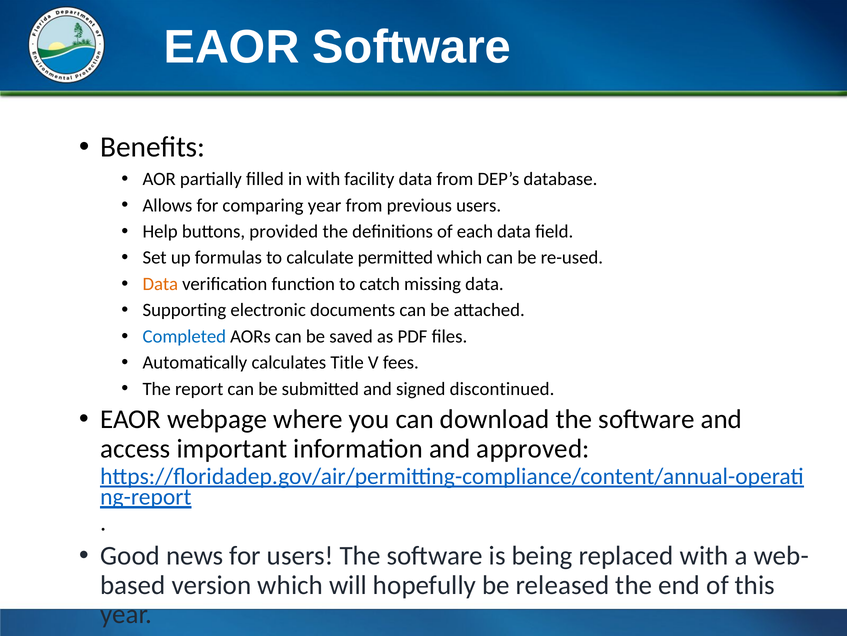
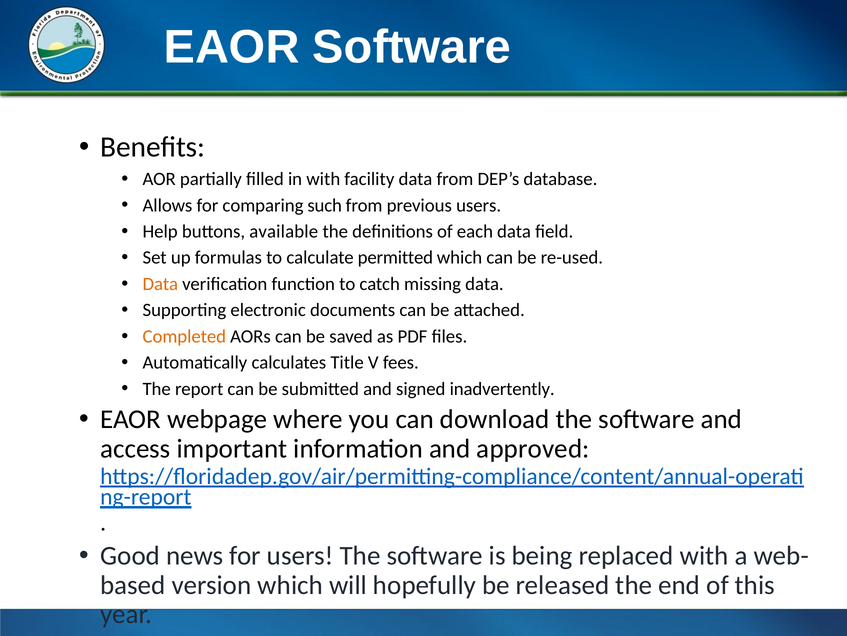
comparing year: year -> such (325, 205)
provided: provided -> available (284, 231)
Completed colour: blue -> orange (184, 336)
discontinued: discontinued -> inadvertently (502, 388)
